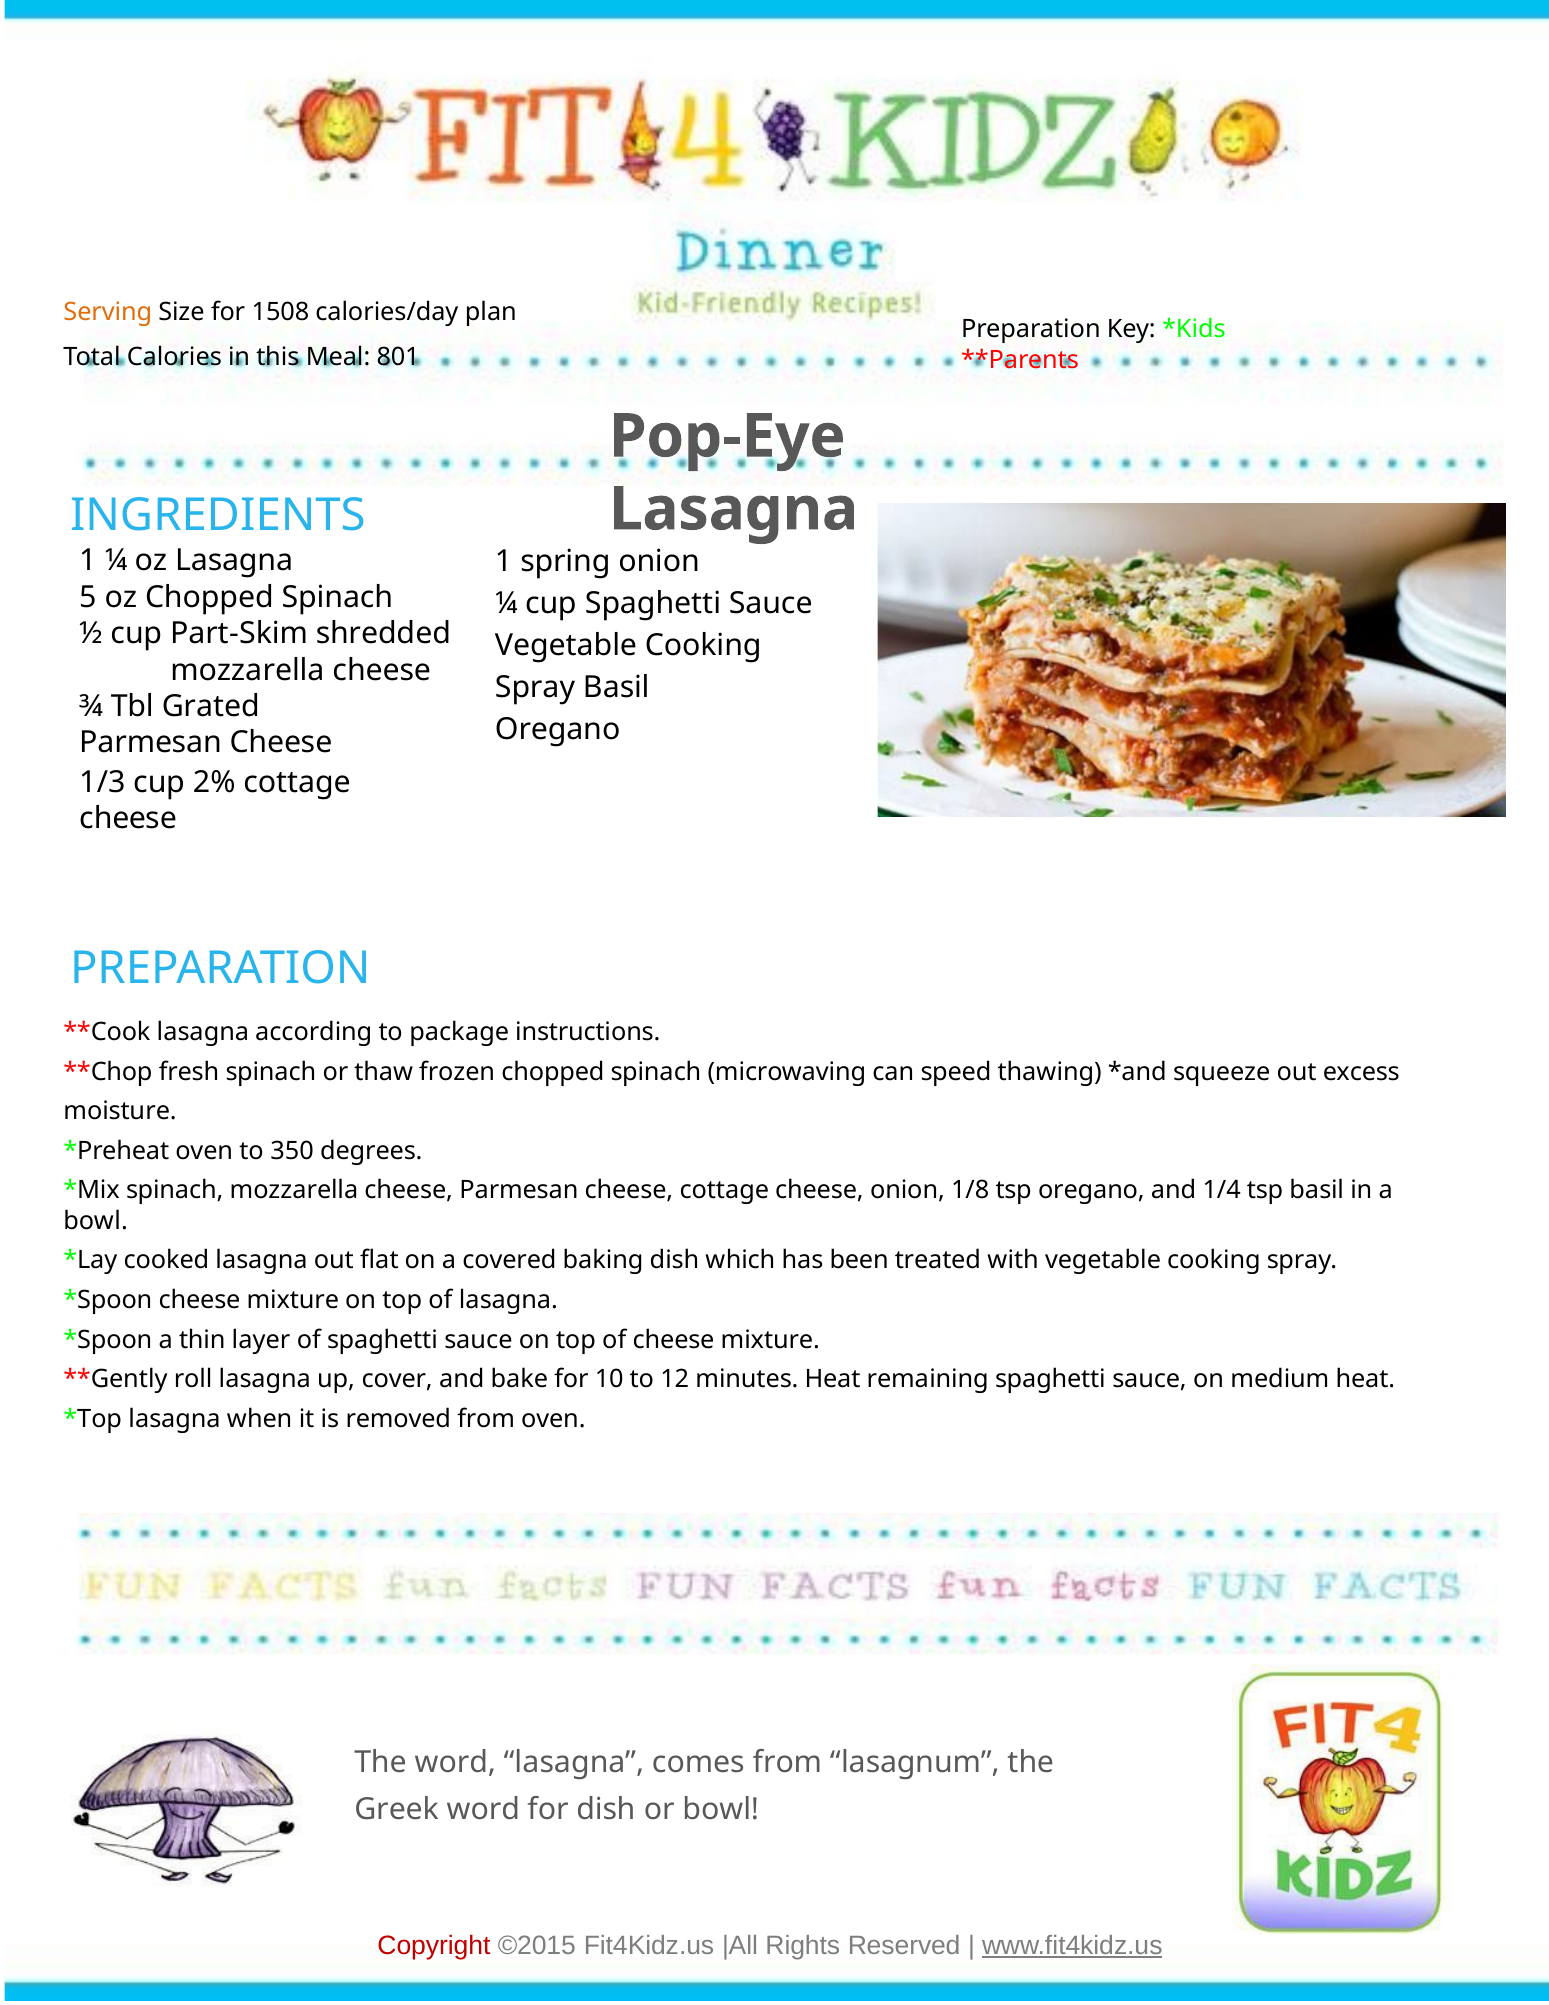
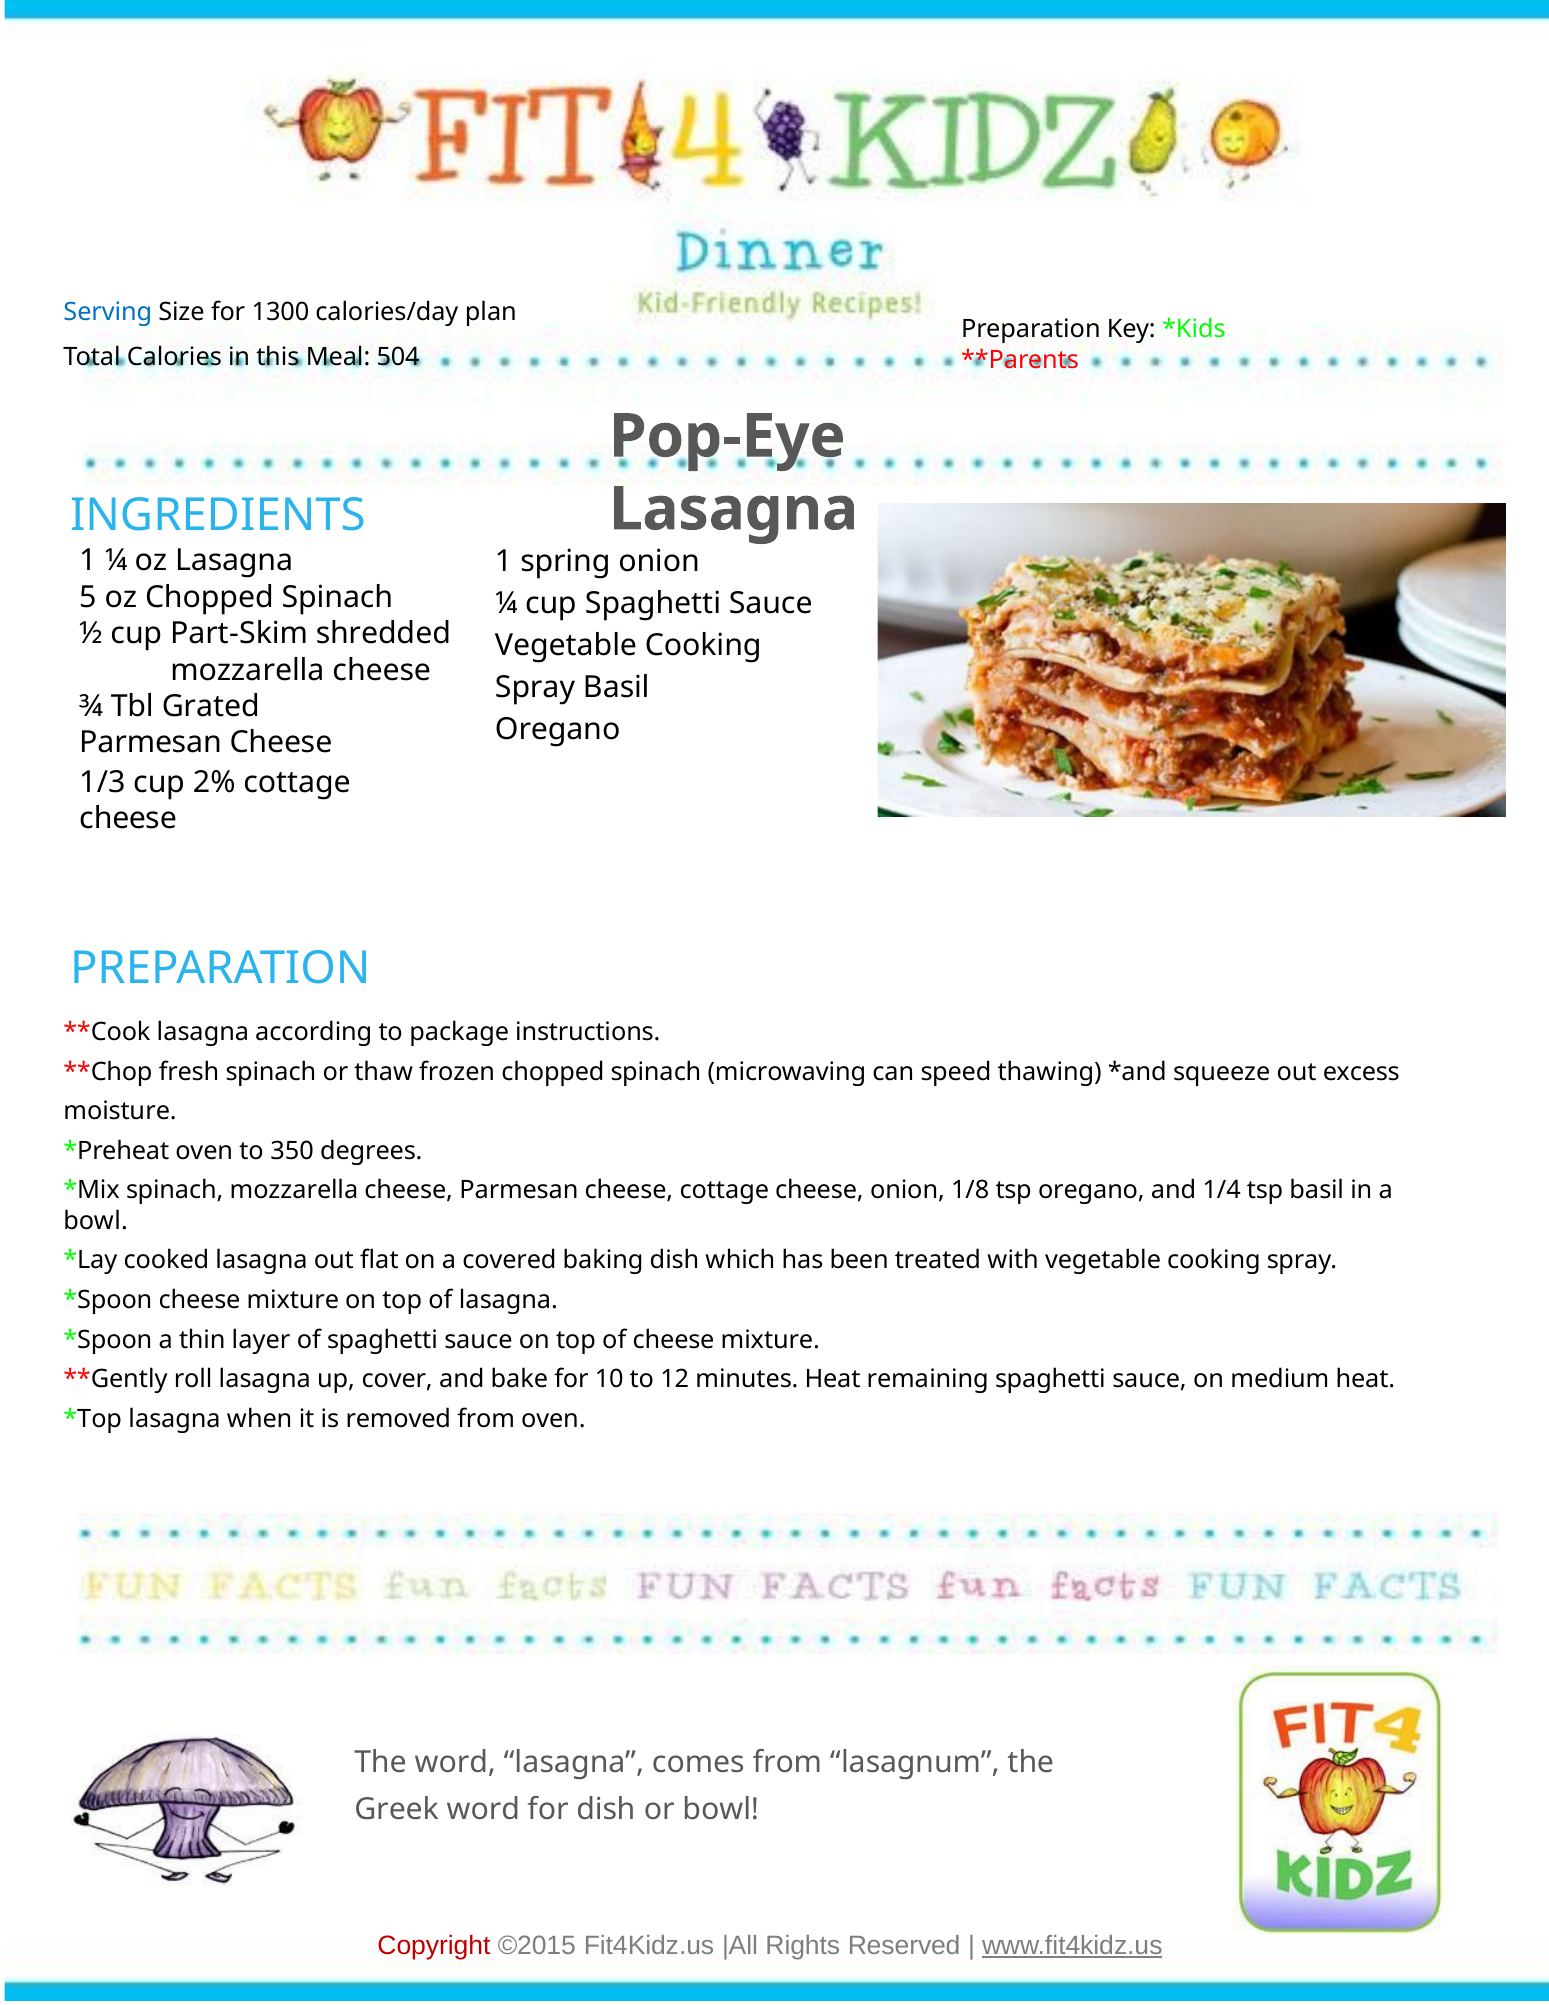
Serving colour: orange -> blue (108, 312)
1508: 1508 -> 1300 (281, 312)
801: 801 -> 504 (398, 357)
